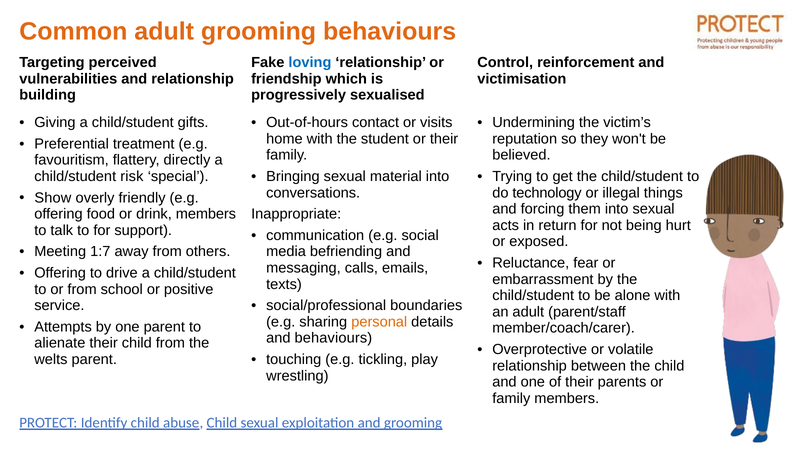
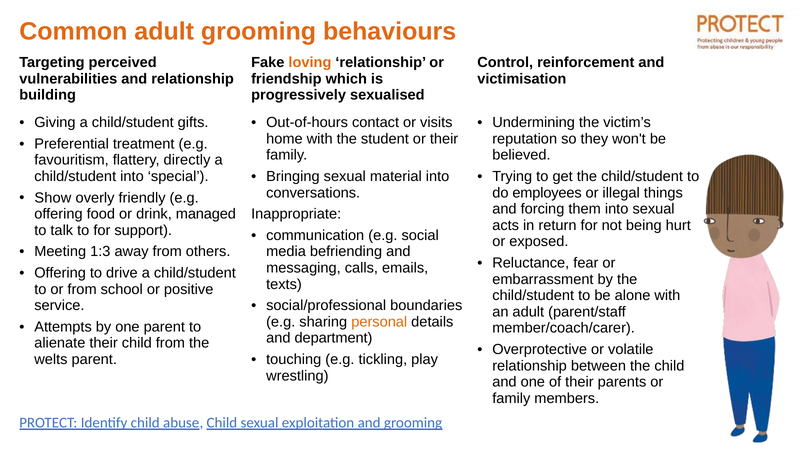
loving colour: blue -> orange (310, 63)
child/student risk: risk -> into (132, 176)
technology: technology -> employees (547, 193)
drink members: members -> managed (206, 214)
1:7: 1:7 -> 1:3 (100, 252)
and behaviours: behaviours -> department (333, 338)
